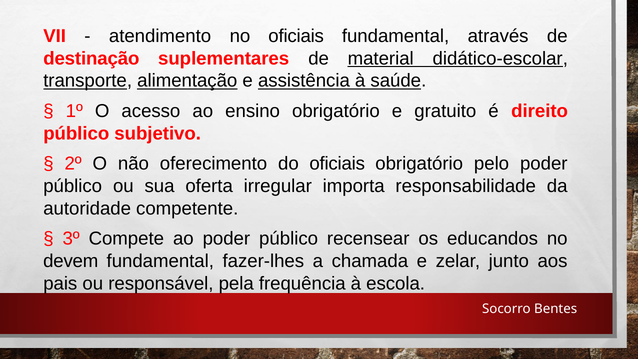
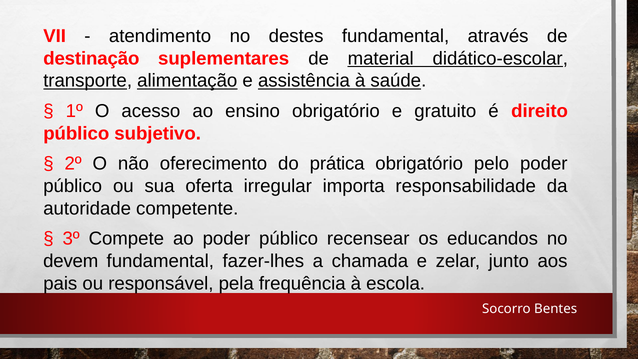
no oficiais: oficiais -> destes (296, 36)
do oficiais: oficiais -> prática (337, 164)
